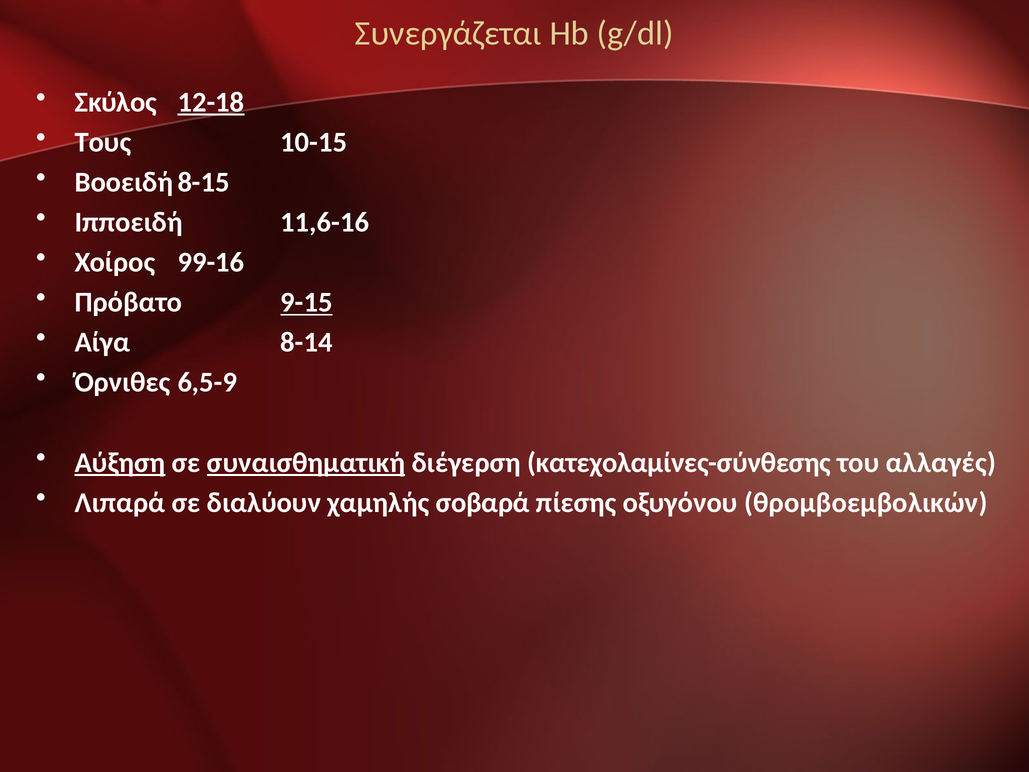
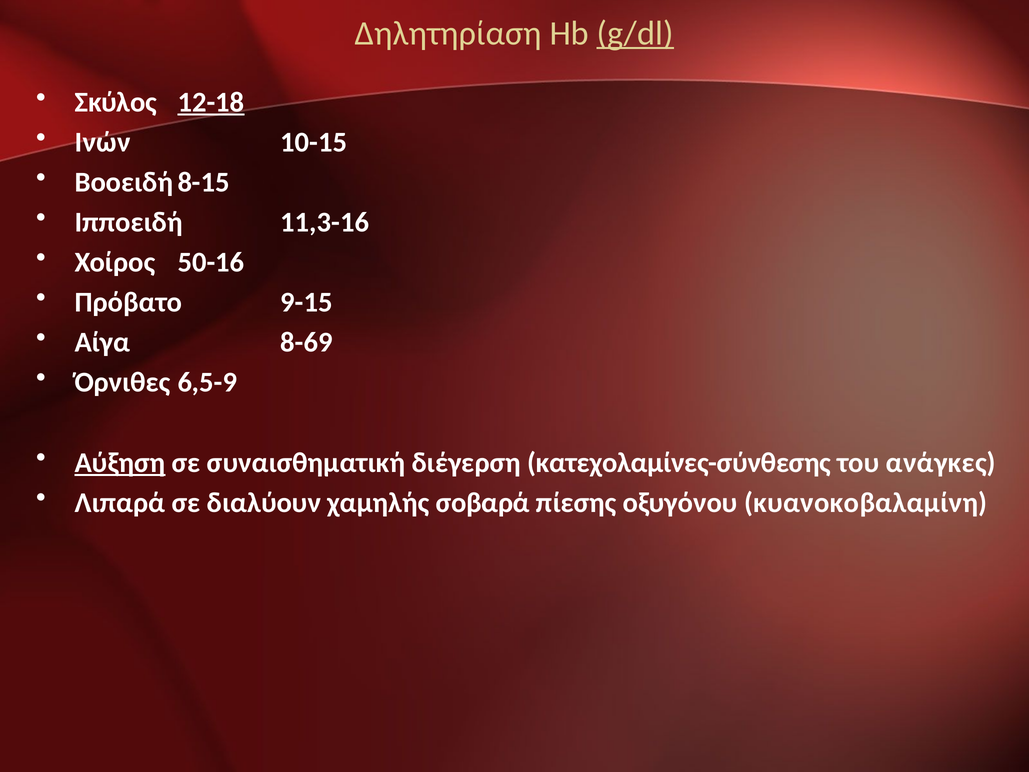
Συνεργάζεται: Συνεργάζεται -> Δηλητηρίαση (448, 33)
g/dl underline: none -> present (635, 33)
Τους: Τους -> Ινών (103, 142)
11,6-16: 11,6-16 -> 11,3-16 (325, 222)
99-16: 99-16 -> 50-16 (211, 262)
9-15 underline: present -> none (307, 302)
8-14: 8-14 -> 8-69 (307, 342)
συναισθηματική underline: present -> none (306, 462)
αλλαγές: αλλαγές -> ανάγκες (941, 462)
θρομβοεμβολικών: θρομβοεμβολικών -> κυανοκοβαλαμίνη (866, 502)
